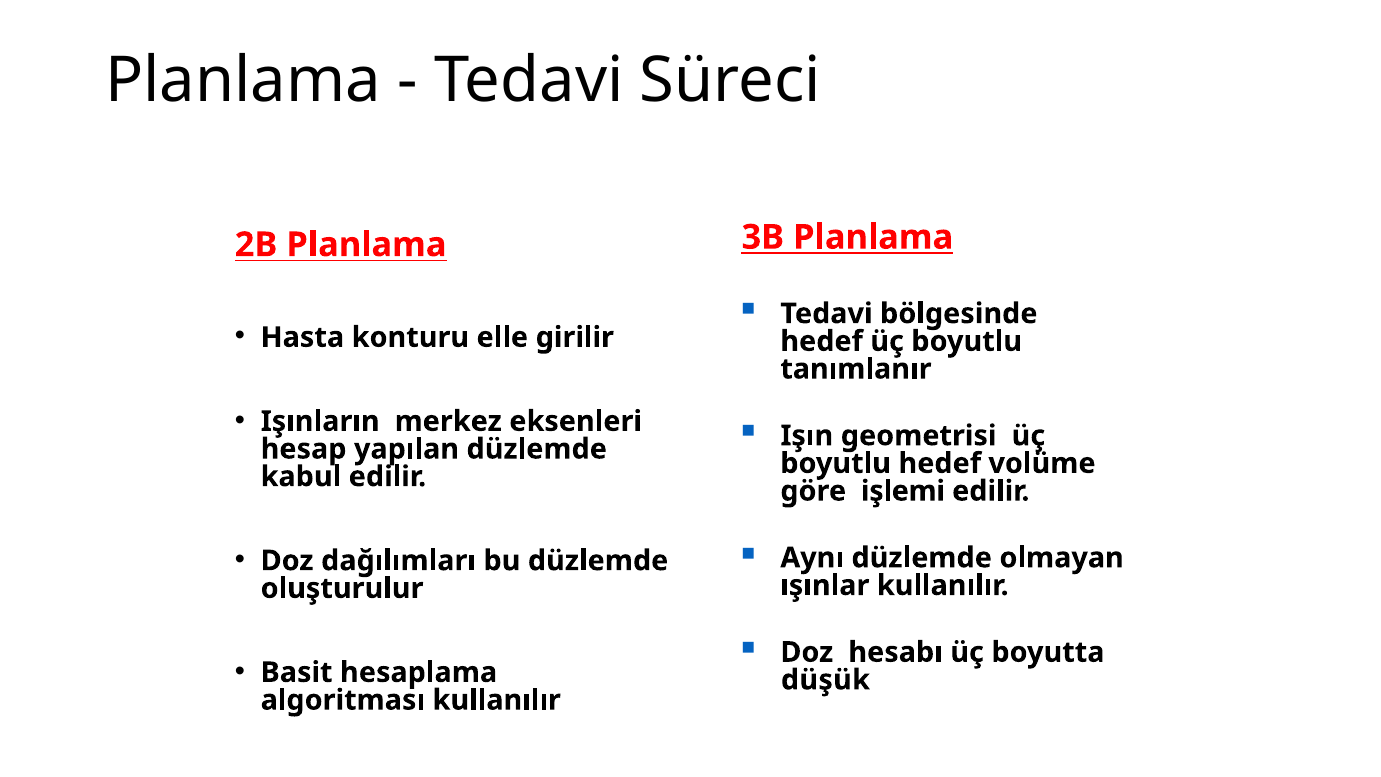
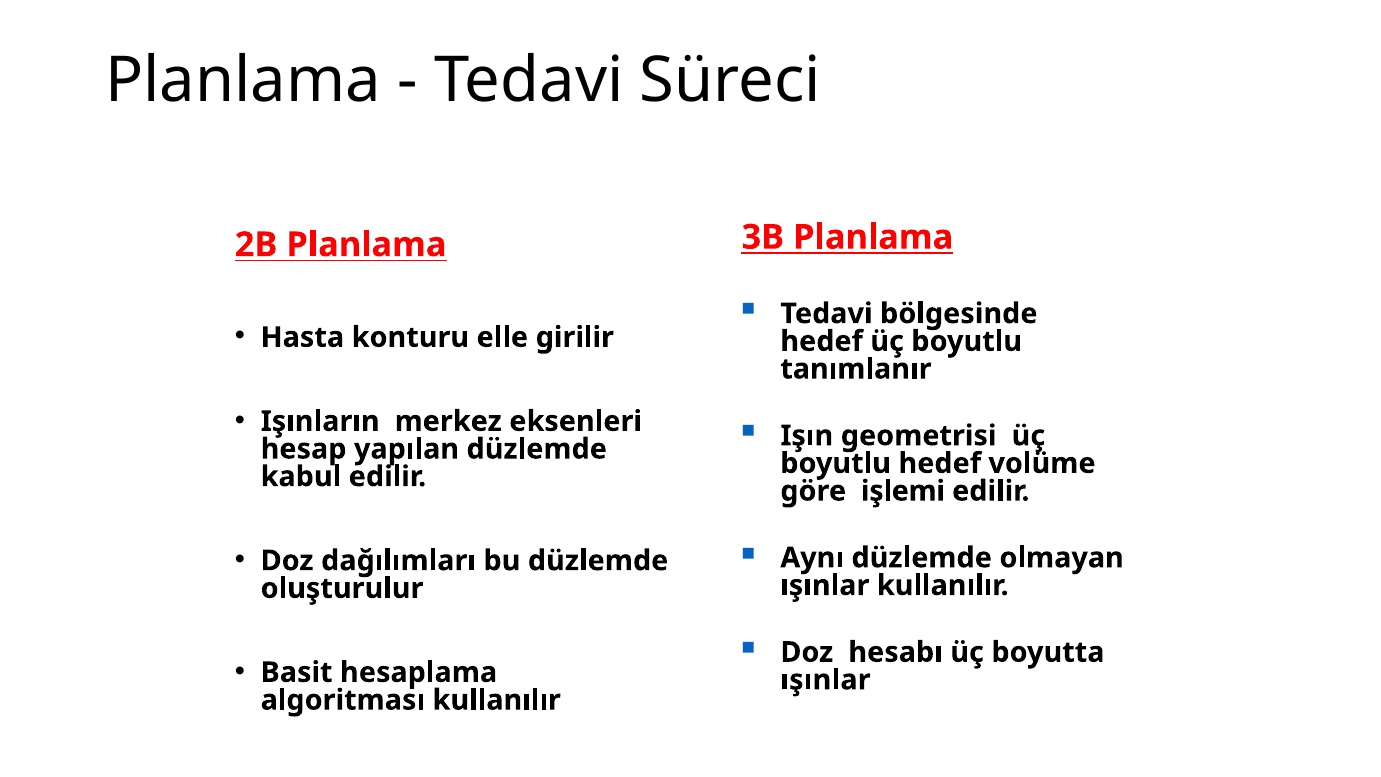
düşük: düşük -> ışınlar (825, 680)
